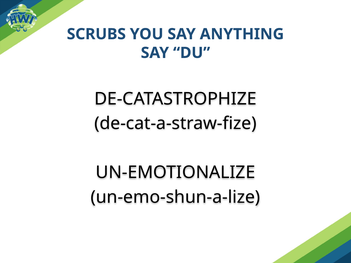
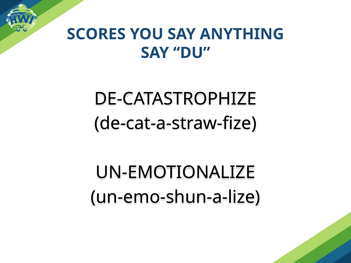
SCRUBS: SCRUBS -> SCORES (96, 34)
